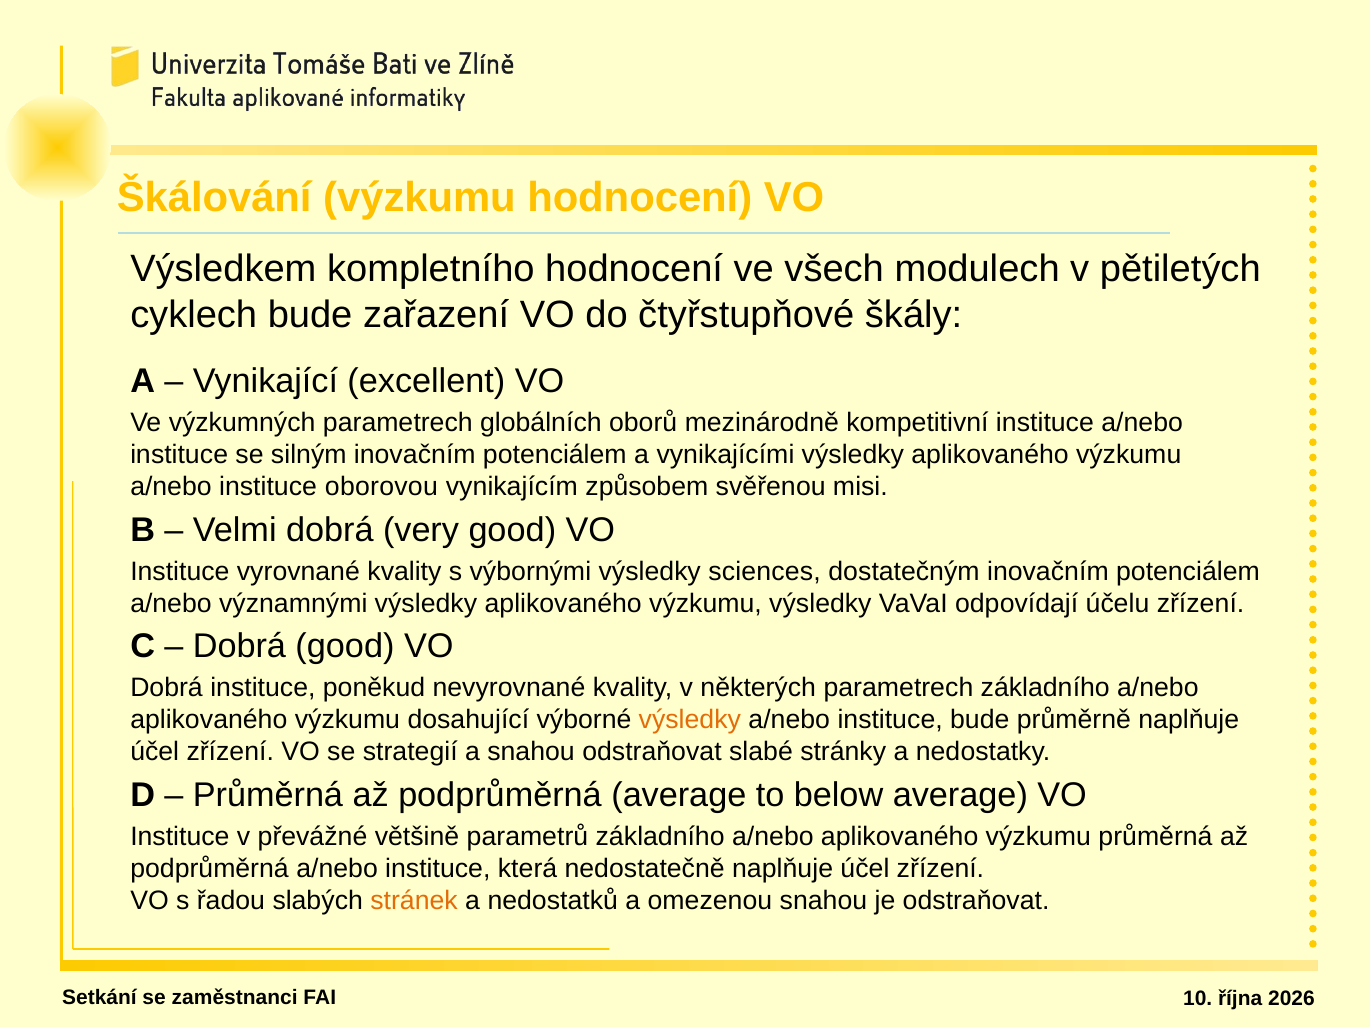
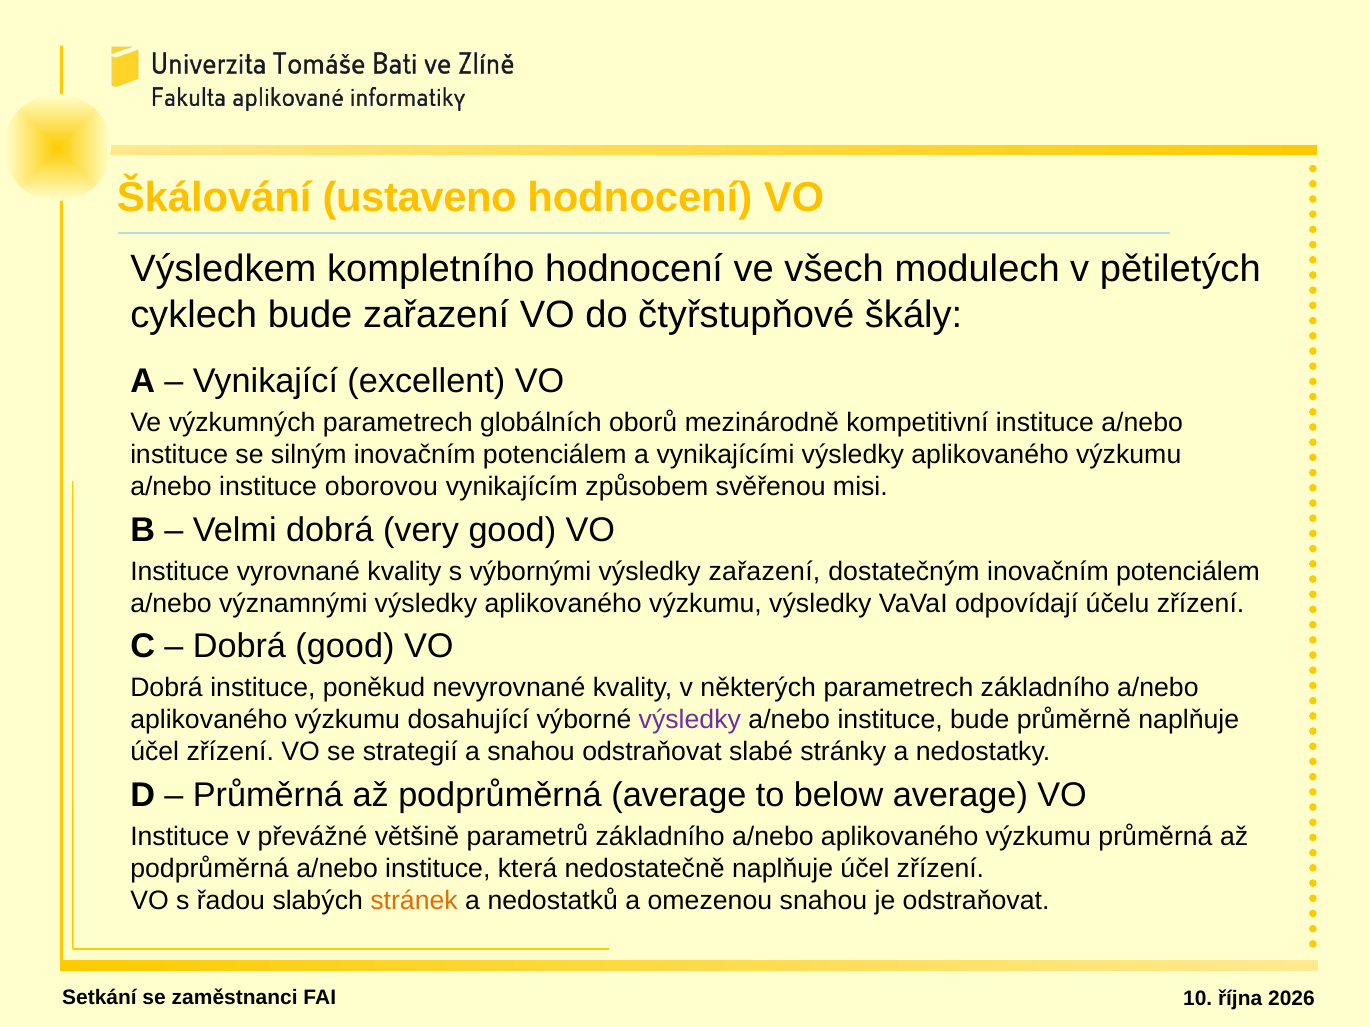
Škálování výzkumu: výzkumu -> ustaveno (420, 198)
výsledky sciences: sciences -> zařazení (764, 572)
výsledky colour: orange -> purple (690, 720)
